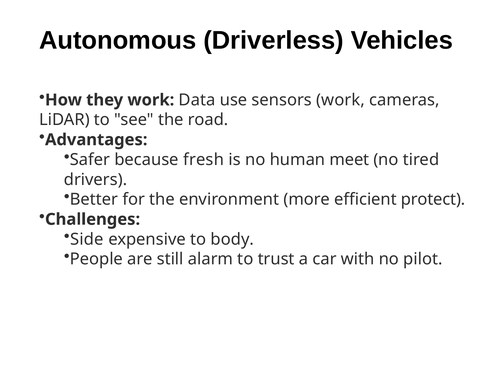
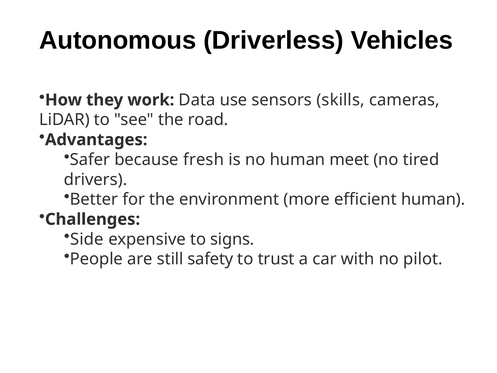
sensors work: work -> skills (341, 100)
efficient protect: protect -> human (433, 199)
body: body -> signs (232, 239)
alarm: alarm -> safety (210, 259)
